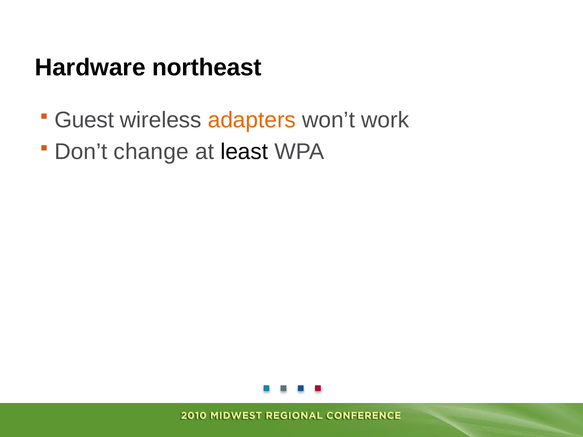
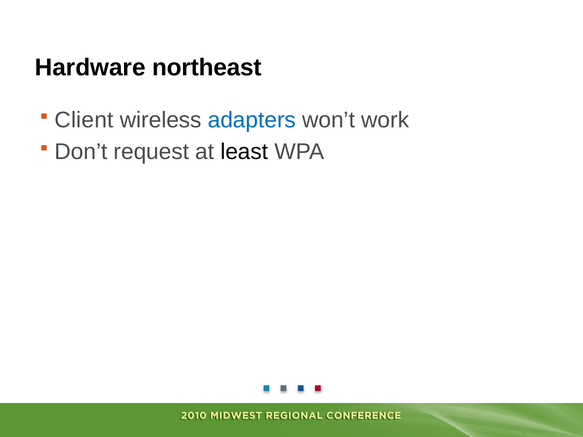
Guest: Guest -> Client (84, 120)
adapters colour: orange -> blue (252, 120)
change: change -> request (151, 152)
